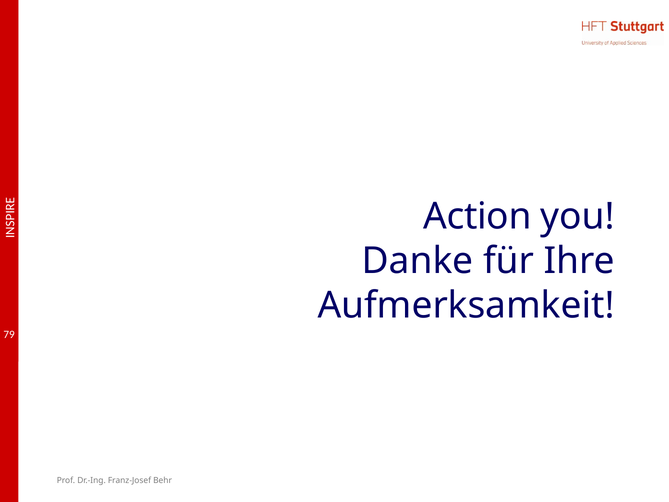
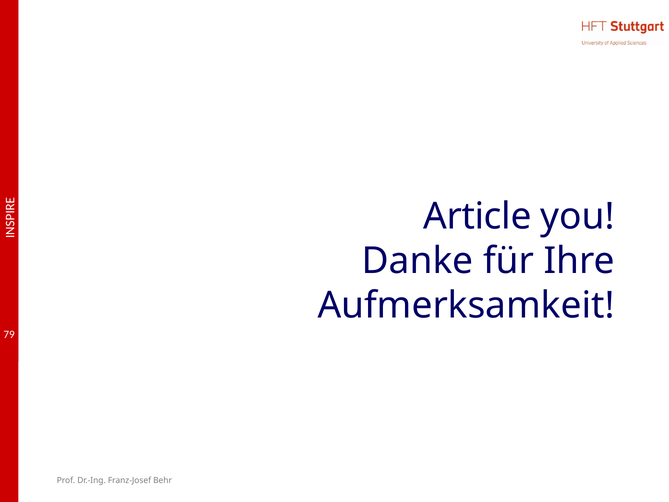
Action: Action -> Article (477, 216)
